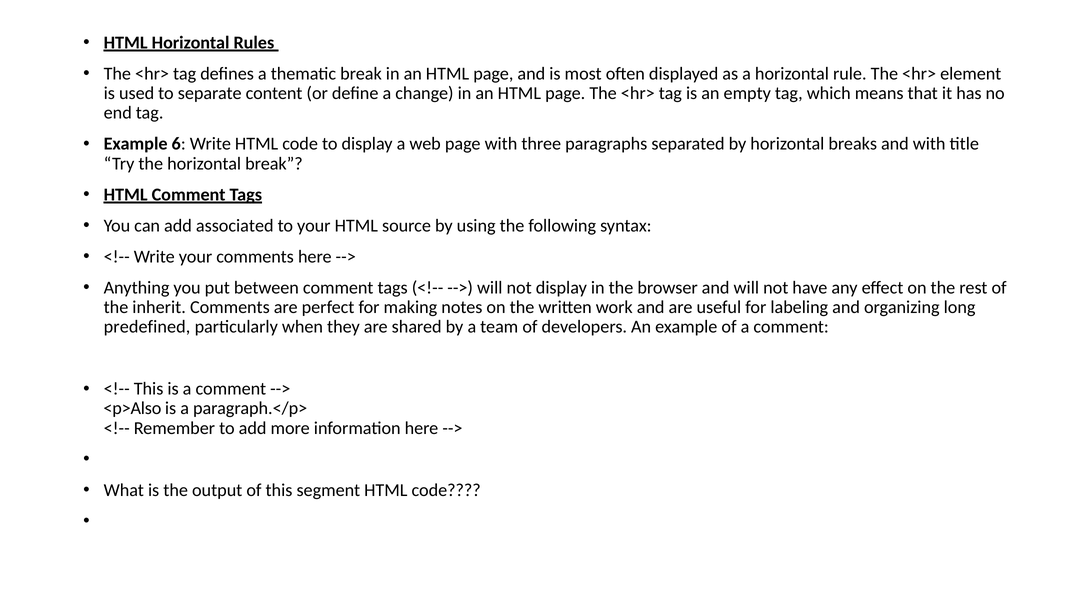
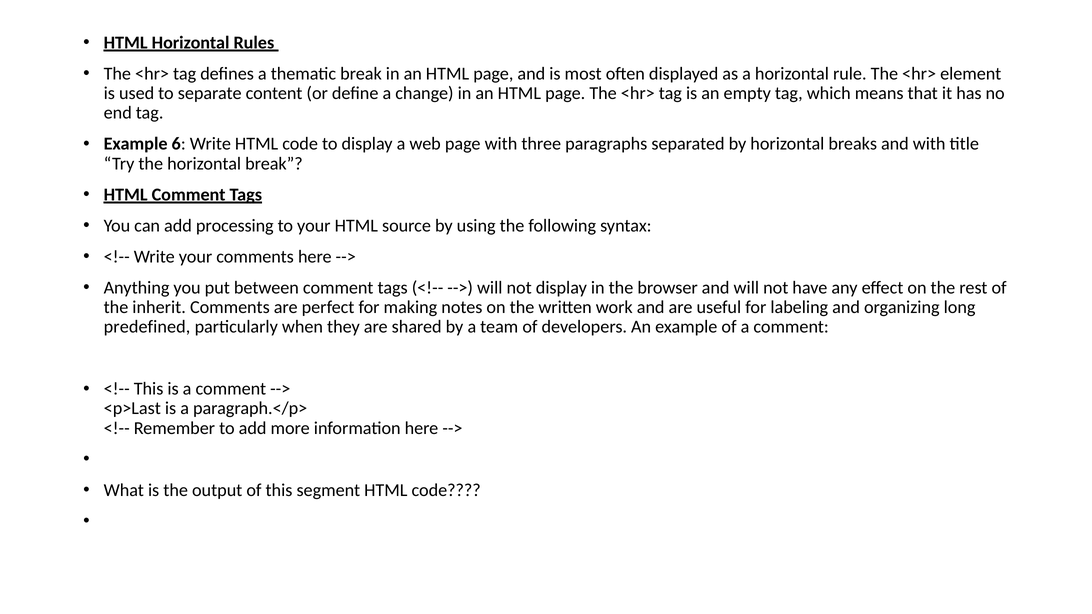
associated: associated -> processing (235, 226)
<p>Also: <p>Also -> <p>Last (132, 409)
